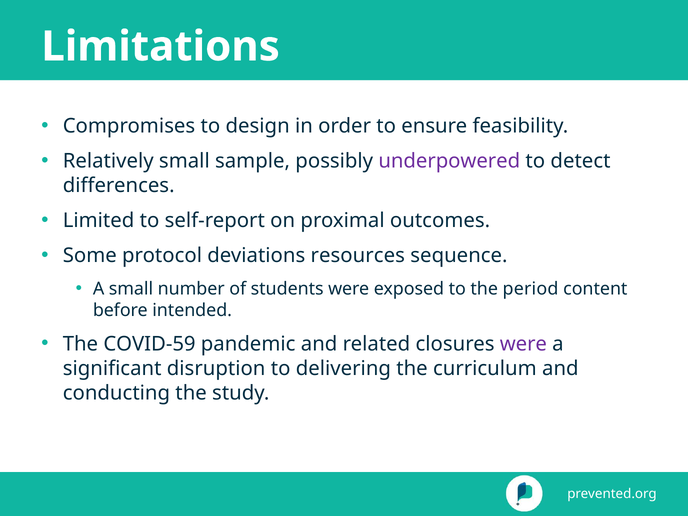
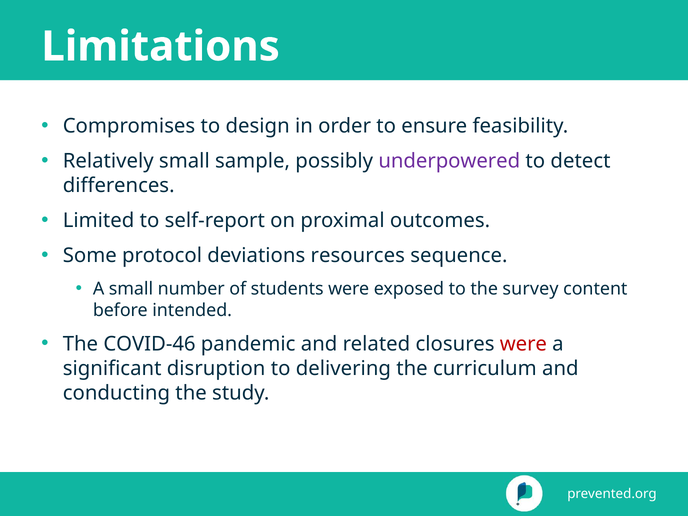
period: period -> survey (531, 289)
COVID-59: COVID-59 -> COVID-46 (150, 344)
were colour: purple -> red (523, 344)
